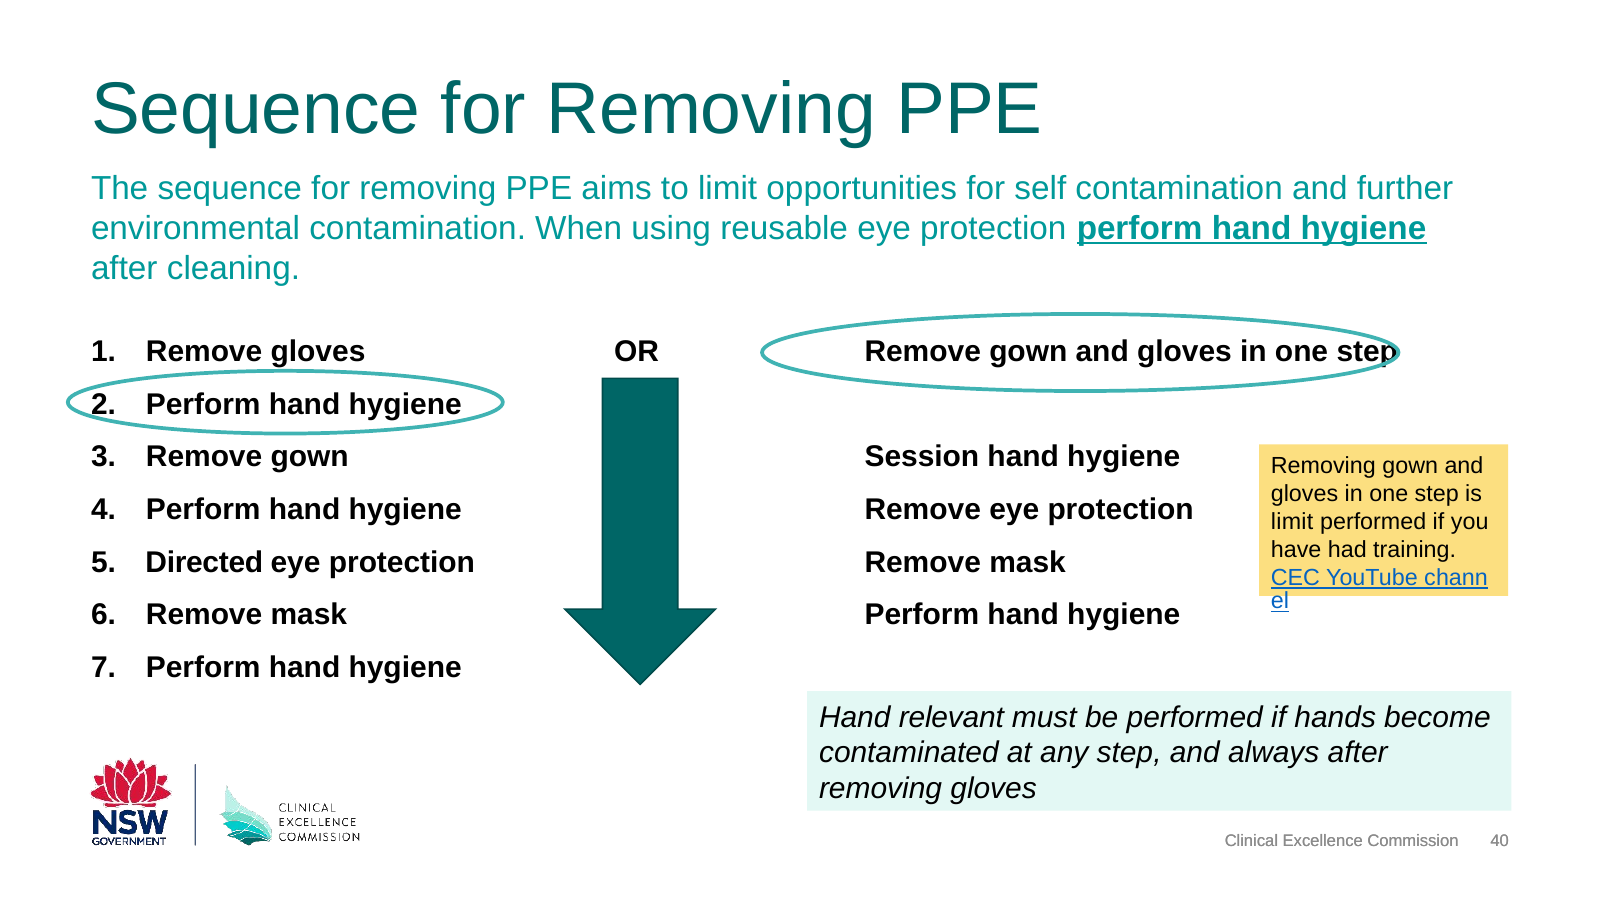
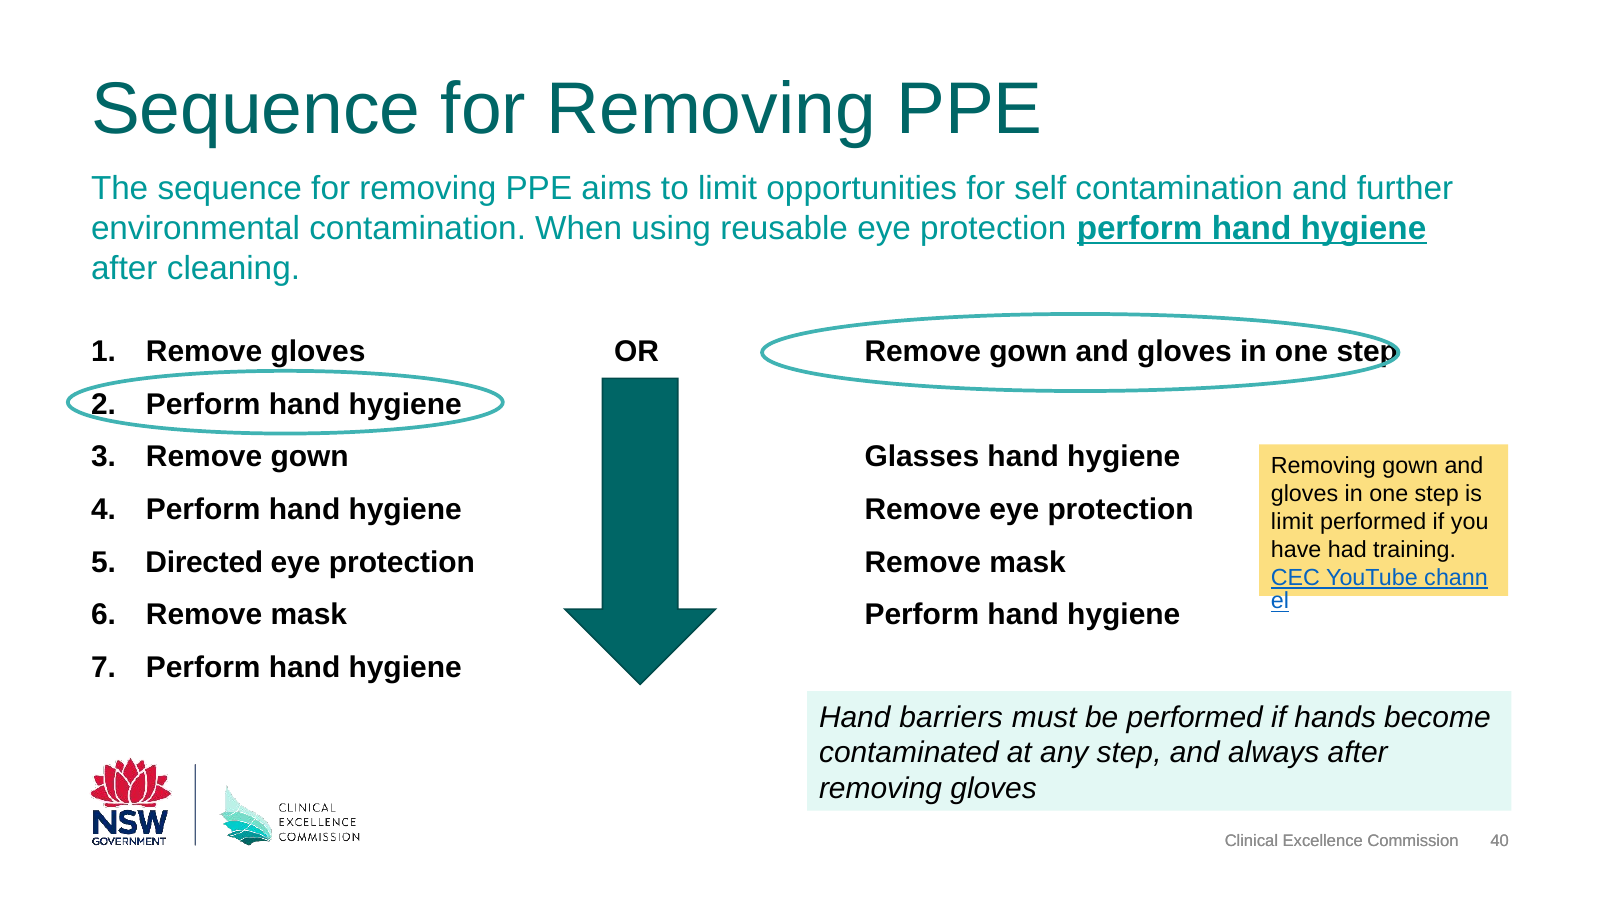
Session: Session -> Glasses (922, 457)
relevant: relevant -> barriers (951, 717)
